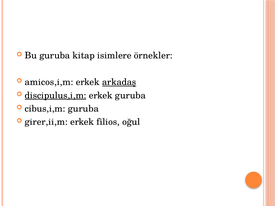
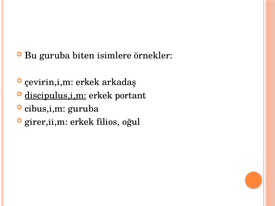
kitap: kitap -> biten (84, 56)
amicos,i,m: amicos,i,m -> çevirin,i,m (49, 82)
arkadaş underline: present -> none (119, 82)
erkek guruba: guruba -> portant (131, 96)
